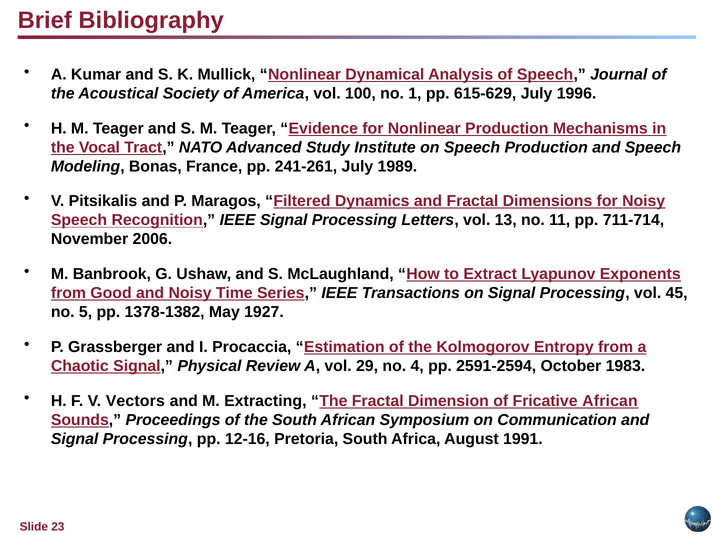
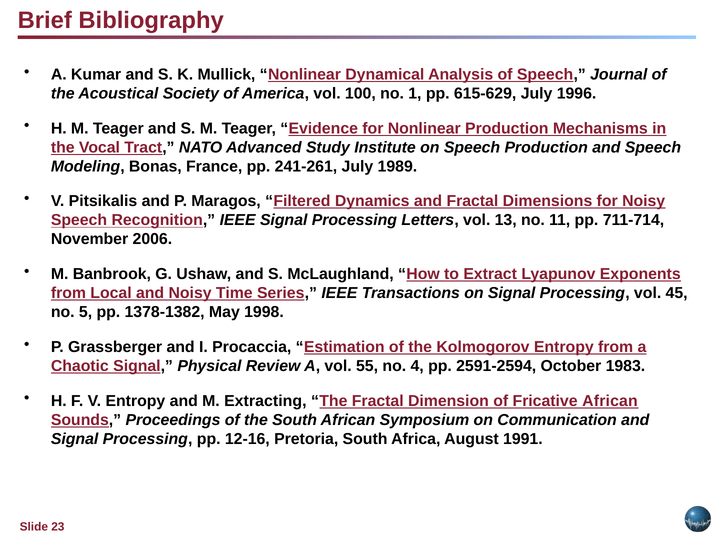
Good: Good -> Local (111, 293)
1927: 1927 -> 1998 (264, 312)
29: 29 -> 55 (367, 366)
V Vectors: Vectors -> Entropy (135, 401)
